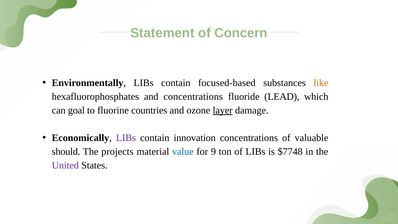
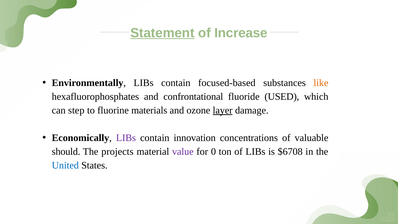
Statement underline: none -> present (162, 33)
Concern: Concern -> Increase (241, 33)
and concentrations: concentrations -> confrontational (193, 97)
LEAD: LEAD -> USED (282, 97)
goal: goal -> step (76, 110)
countries: countries -> materials (149, 110)
value colour: blue -> purple (183, 151)
9: 9 -> 0 (213, 151)
$7748: $7748 -> $6708 (290, 151)
United colour: purple -> blue (65, 165)
